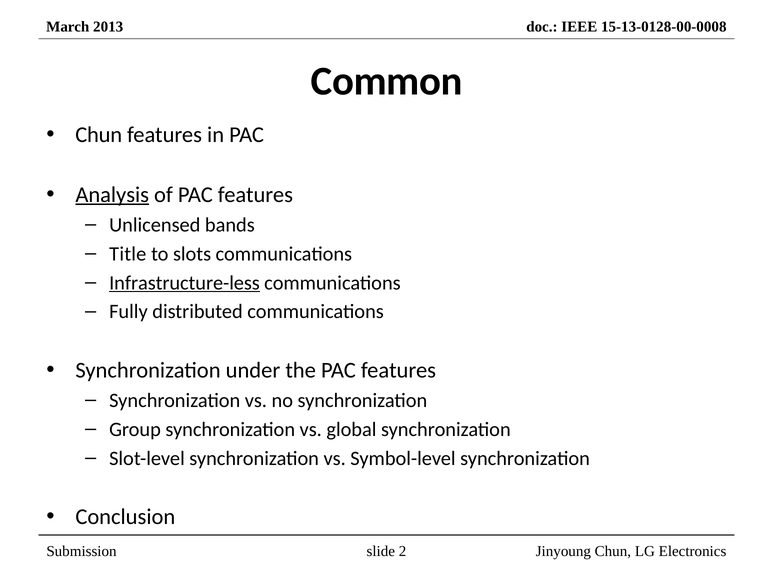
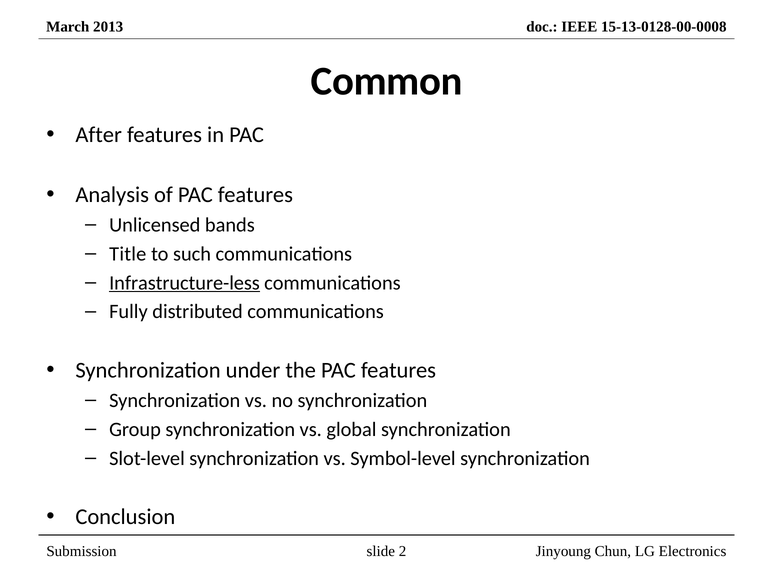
Chun: Chun -> After (99, 135)
Analysis underline: present -> none (112, 195)
slots: slots -> such (192, 254)
